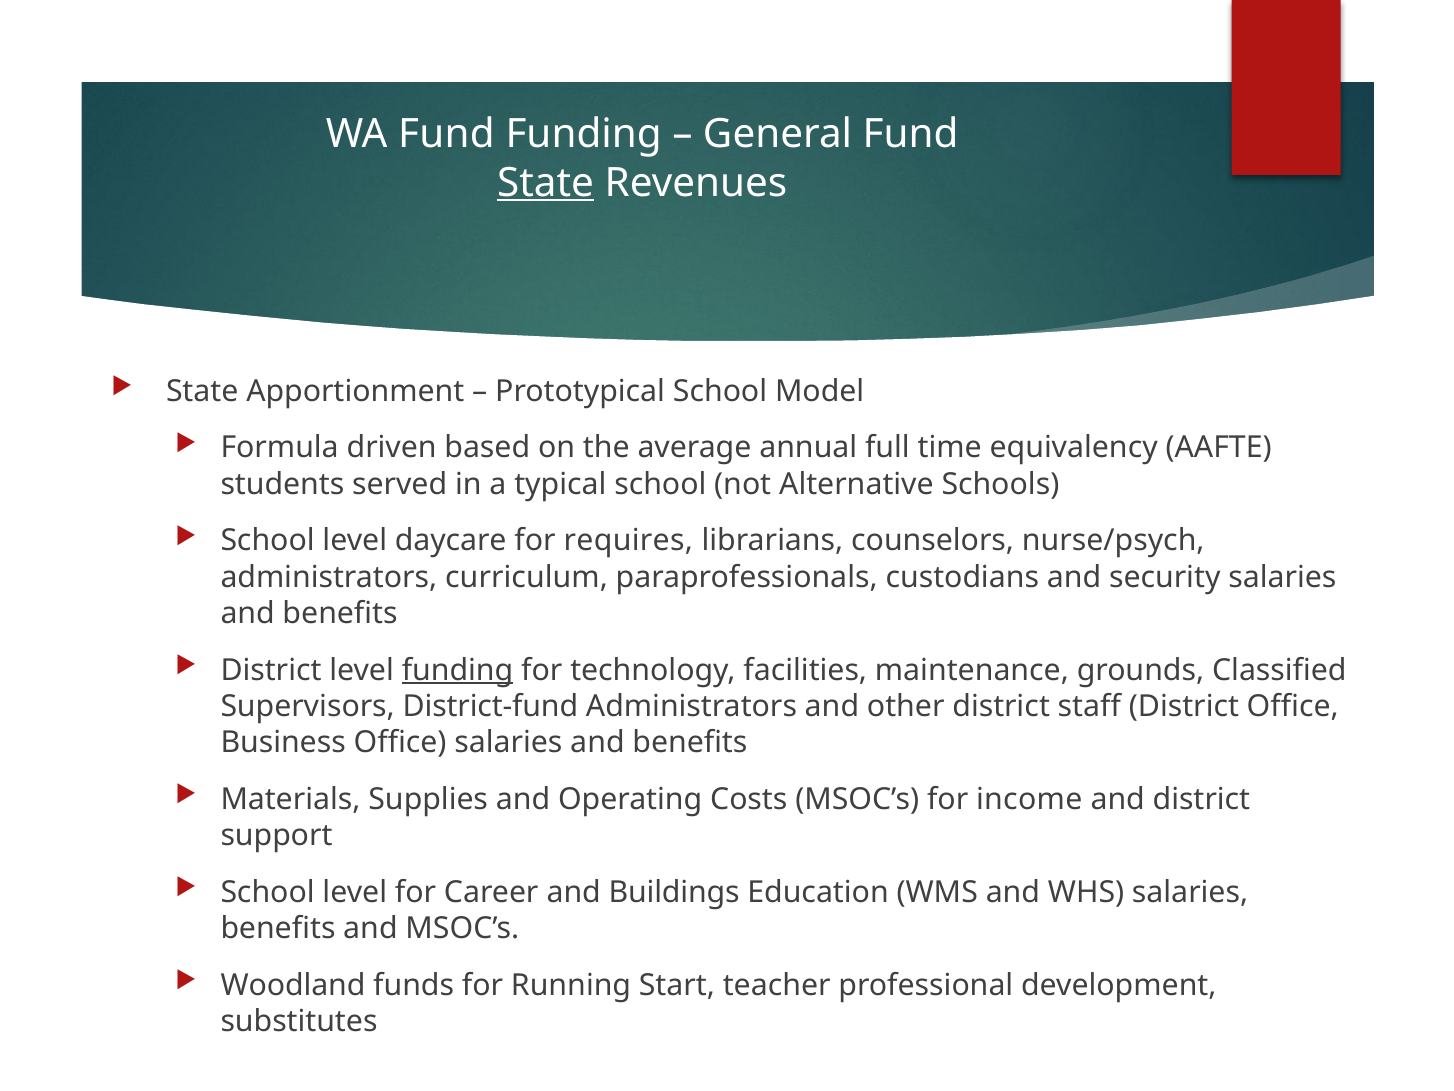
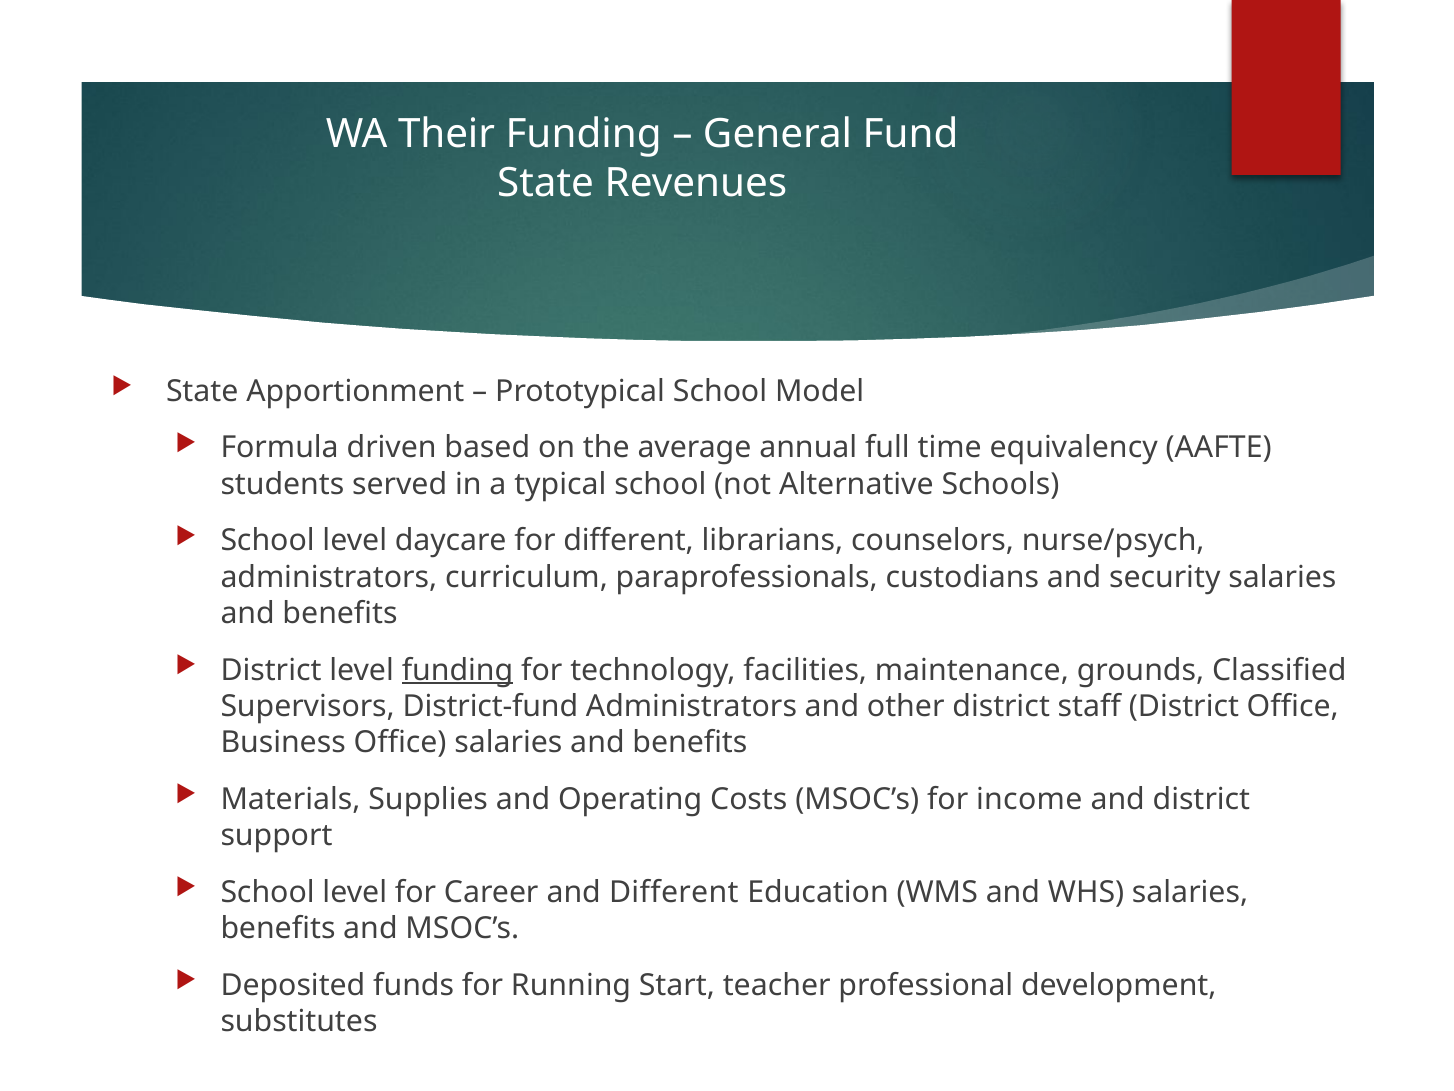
WA Fund: Fund -> Their (447, 134)
State underline: present -> none (546, 183)
for requires: requires -> different (629, 541)
and Buildings: Buildings -> Different (674, 892)
Woodland: Woodland -> Deposited (293, 985)
